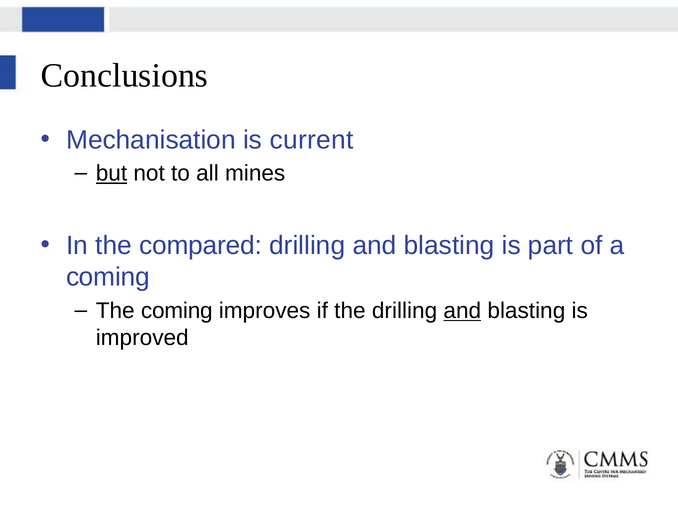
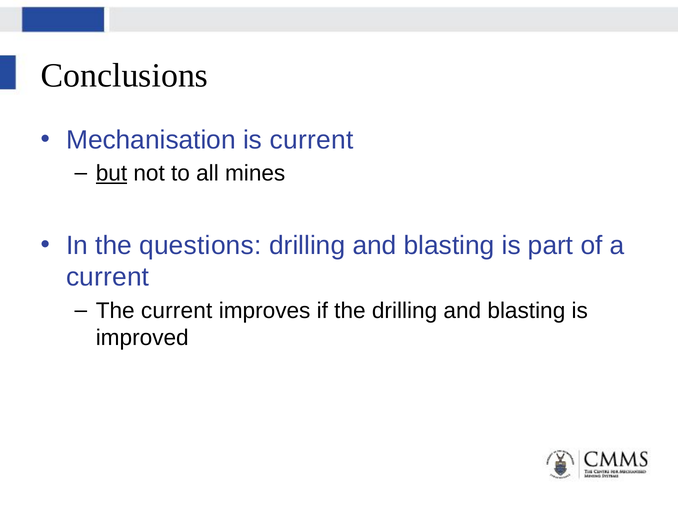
compared: compared -> questions (200, 245)
coming: coming -> current (108, 277)
The coming: coming -> current (177, 311)
and underline: present -> none (462, 311)
